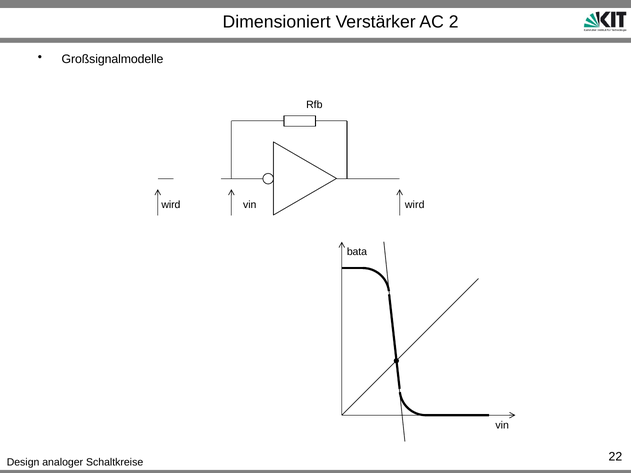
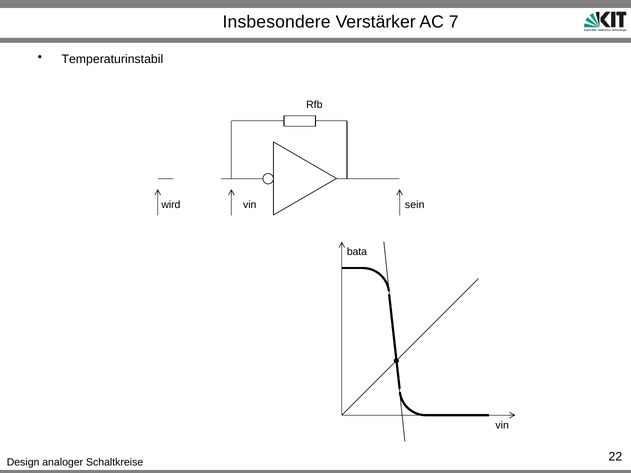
Dimensioniert: Dimensioniert -> Insbesondere (277, 22)
2: 2 -> 7 (454, 22)
Großsignalmodelle: Großsignalmodelle -> Temperaturinstabil (112, 59)
wird: wird -> sein (415, 205)
